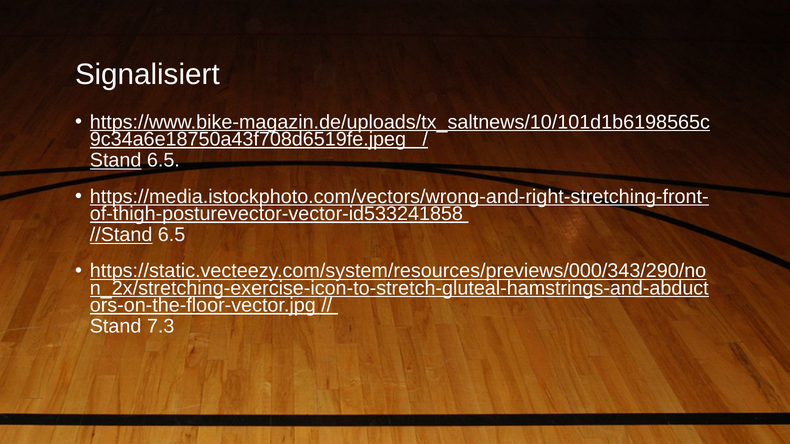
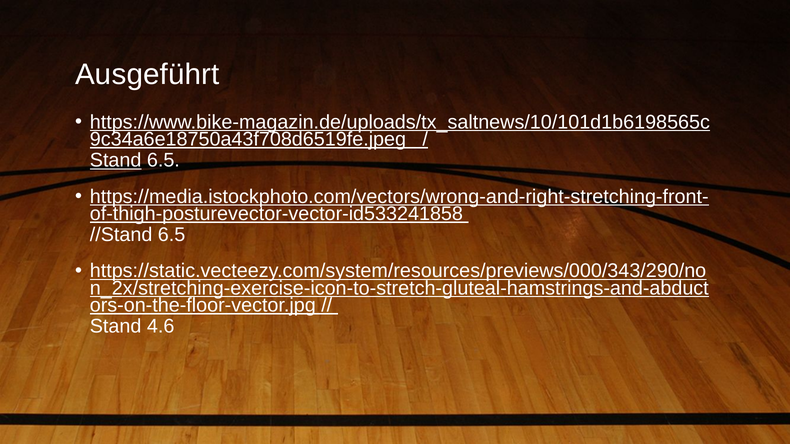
Signalisiert: Signalisiert -> Ausgeführt (147, 75)
//Stand underline: present -> none (121, 235)
7.3: 7.3 -> 4.6 (161, 327)
